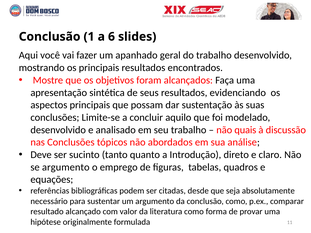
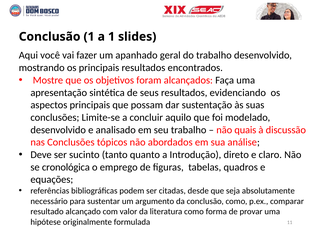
a 6: 6 -> 1 (111, 37)
se argumento: argumento -> cronológica (66, 167)
